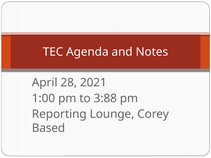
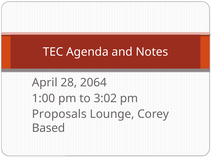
2021: 2021 -> 2064 (93, 83)
3:88: 3:88 -> 3:02 (105, 99)
Reporting: Reporting -> Proposals (59, 114)
